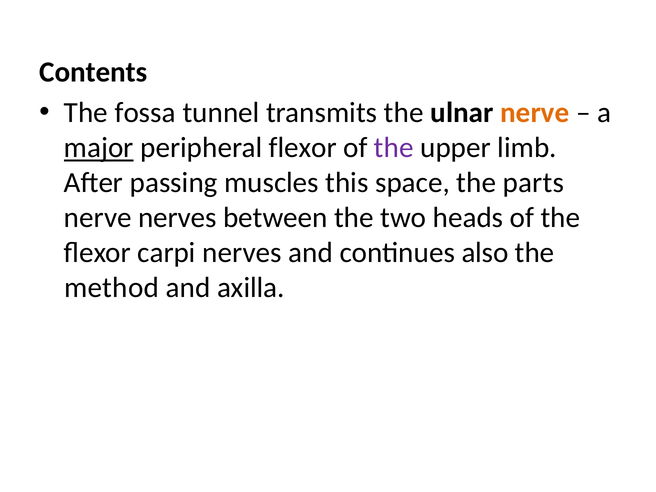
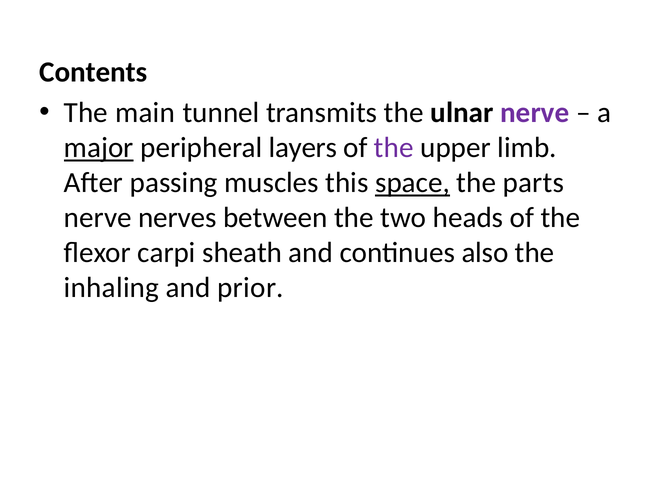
fossa: fossa -> main (145, 113)
nerve colour: orange -> purple (535, 113)
peripheral flexor: flexor -> layers (303, 148)
space underline: none -> present (413, 183)
carpi nerves: nerves -> sheath (242, 253)
method: method -> inhaling (112, 288)
axilla: axilla -> prior (251, 288)
